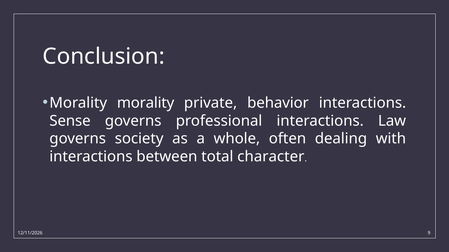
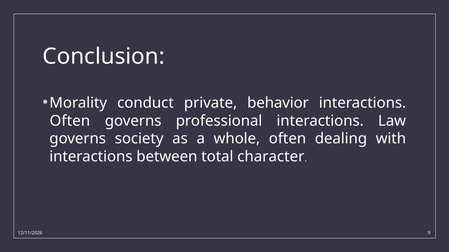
Morality morality: morality -> conduct (146, 103)
Sense: Sense -> Often (70, 121)
